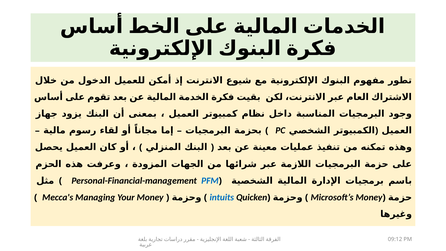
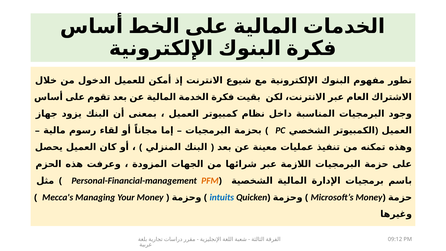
PFM colour: blue -> orange (210, 181)
